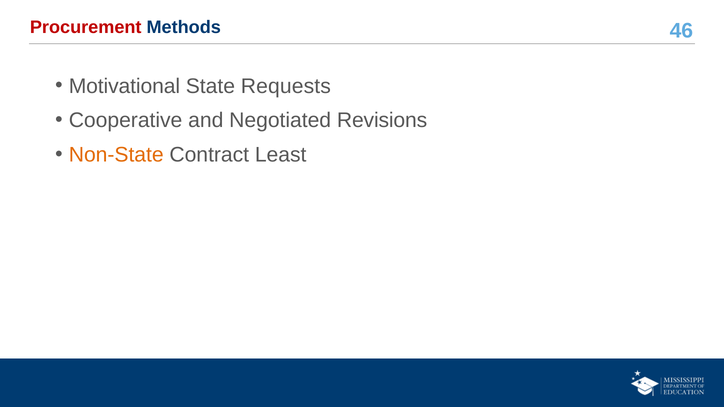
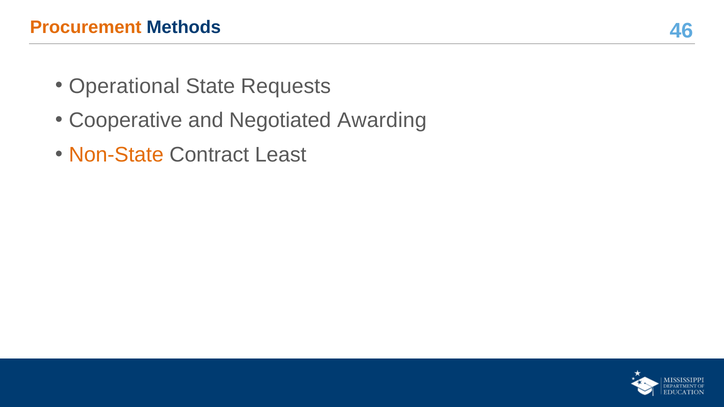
Procurement colour: red -> orange (86, 28)
Motivational: Motivational -> Operational (124, 86)
Revisions: Revisions -> Awarding (382, 121)
